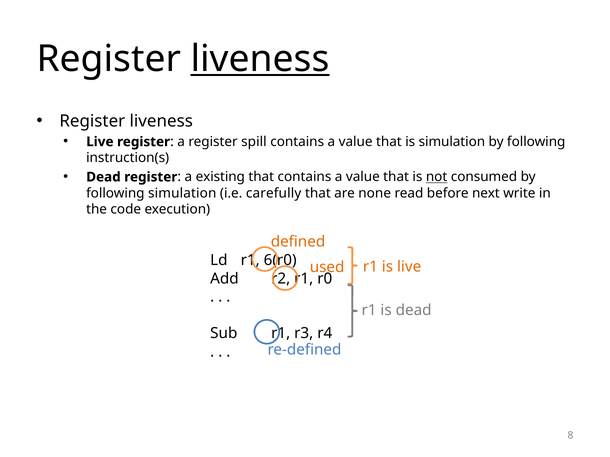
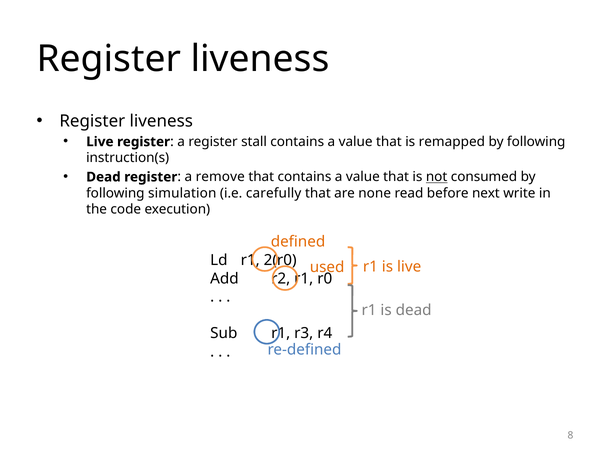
liveness underline: present -> none (260, 59)
spill: spill -> stall (254, 142)
is simulation: simulation -> remapped (452, 142)
existing: existing -> remove (220, 177)
6(r0: 6(r0 -> 2(r0 (280, 261)
